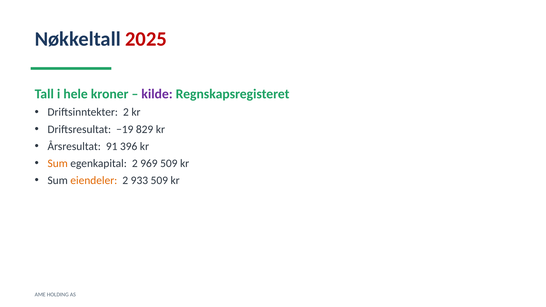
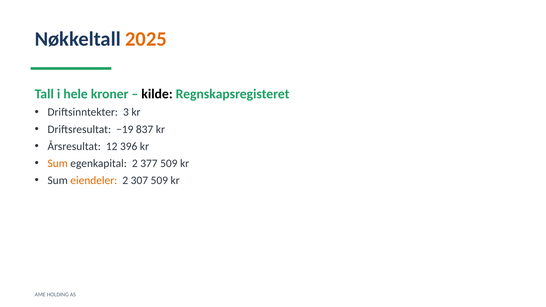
2025 colour: red -> orange (146, 39)
kilde colour: purple -> black (157, 94)
Driftsinntekter 2: 2 -> 3 (126, 112)
829: 829 -> 837 (145, 129)
91: 91 -> 12 (112, 146)
969: 969 -> 377 (149, 163)
933: 933 -> 307 (139, 181)
